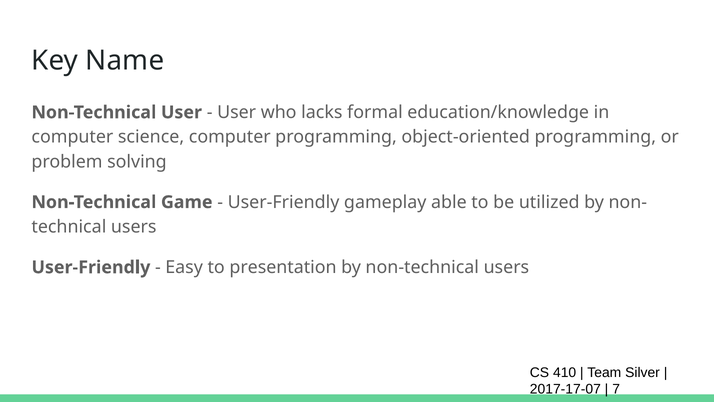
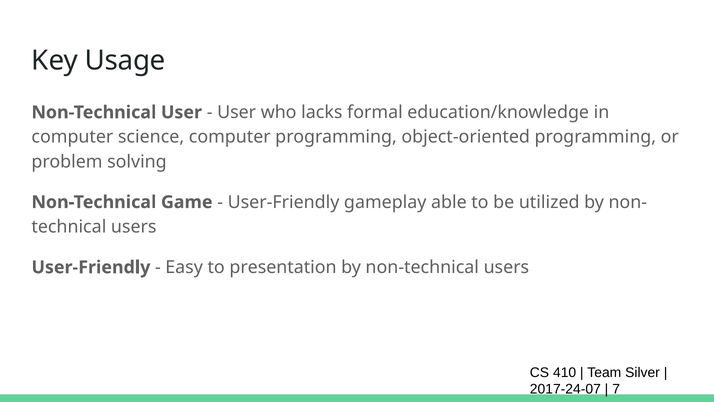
Name: Name -> Usage (125, 60)
2017-17-07: 2017-17-07 -> 2017-24-07 (565, 389)
